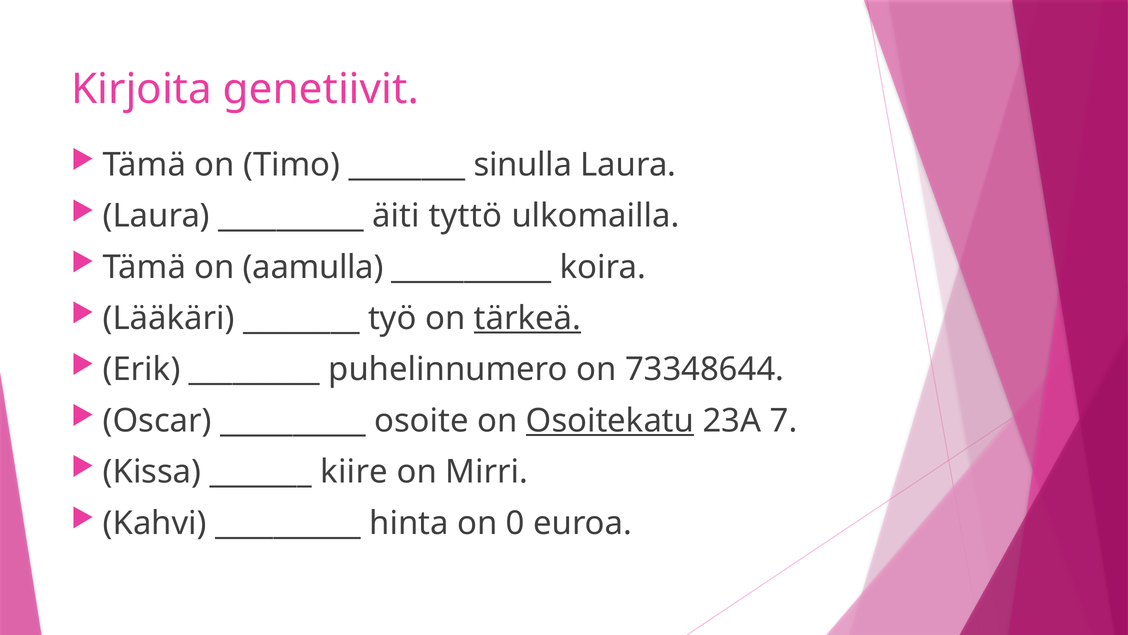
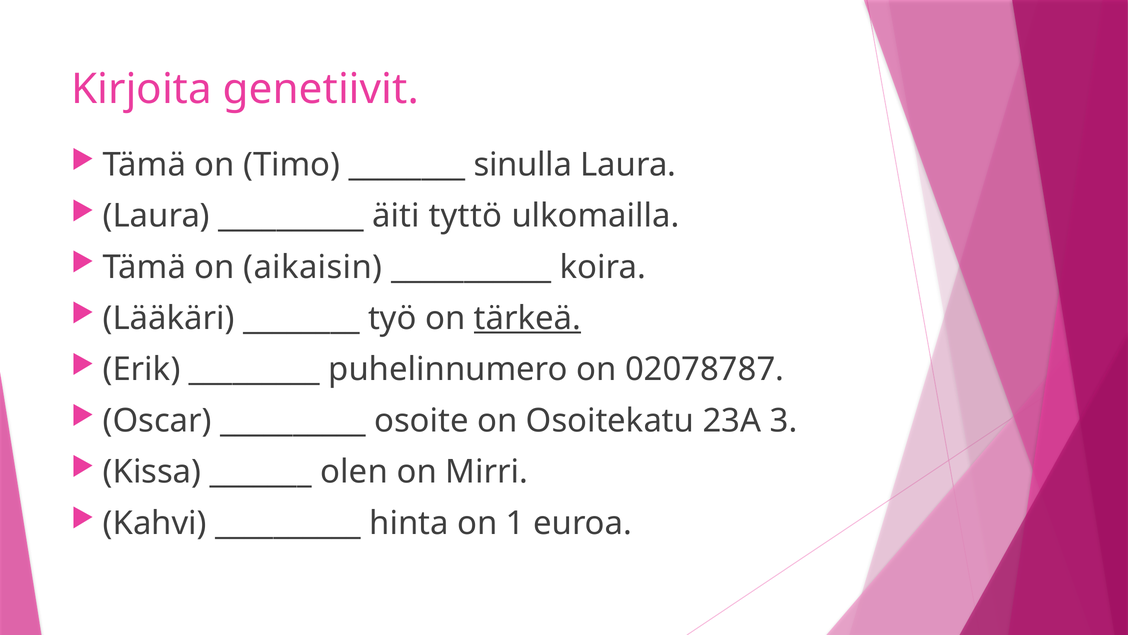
aamulla: aamulla -> aikaisin (313, 267)
73348644: 73348644 -> 02078787 (705, 369)
Osoitekatu underline: present -> none (610, 420)
7: 7 -> 3 (784, 420)
kiire: kiire -> olen (354, 472)
0: 0 -> 1 (515, 523)
